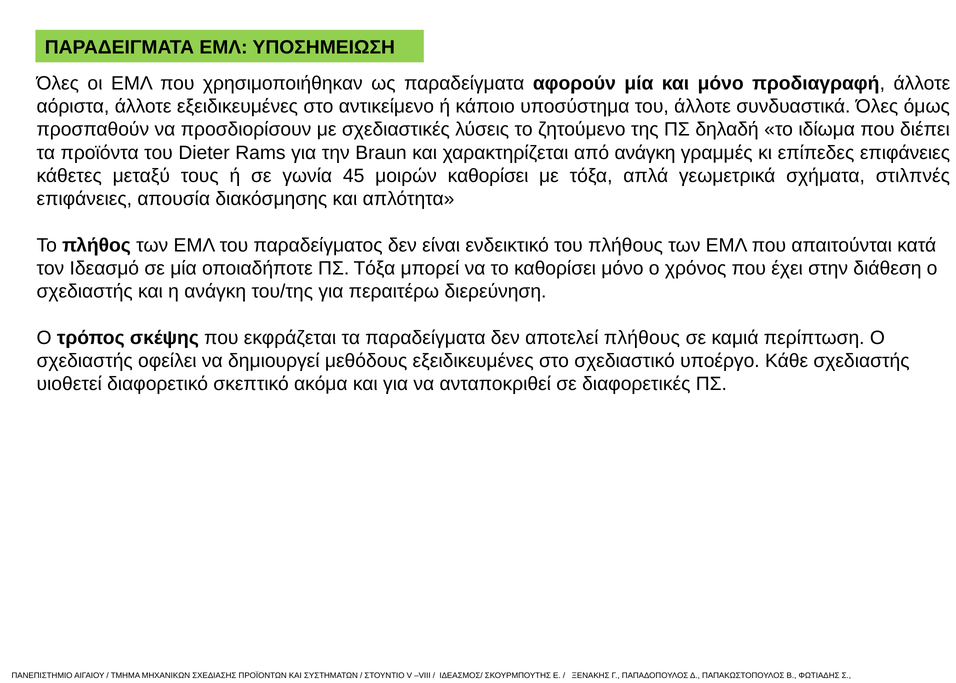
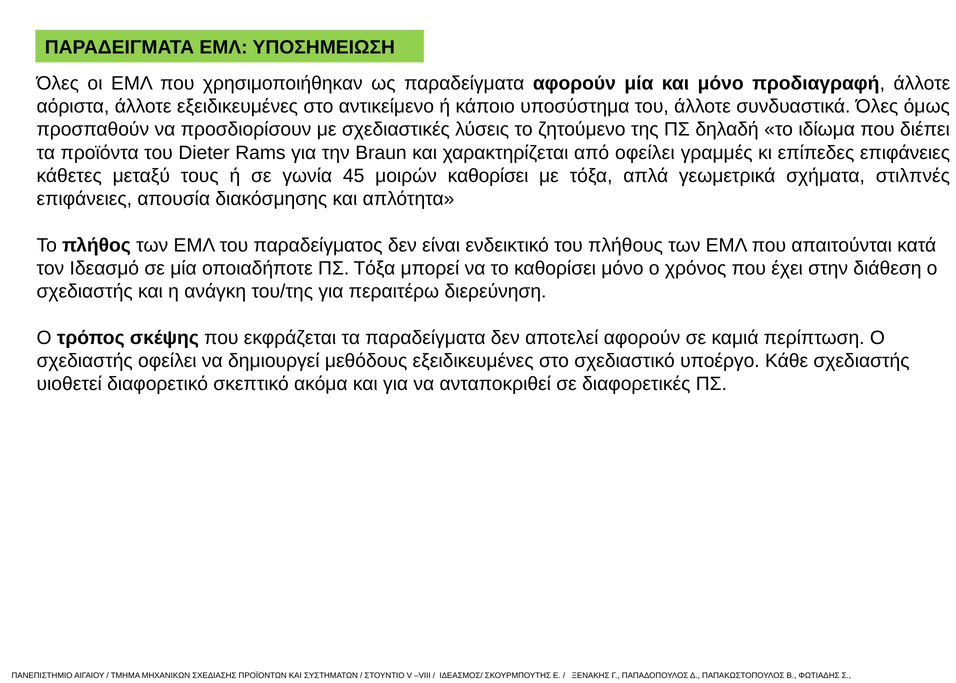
από ανάγκη: ανάγκη -> οφείλει (645, 153)
αποτελεί πλήθους: πλήθους -> αφορούν (642, 338)
